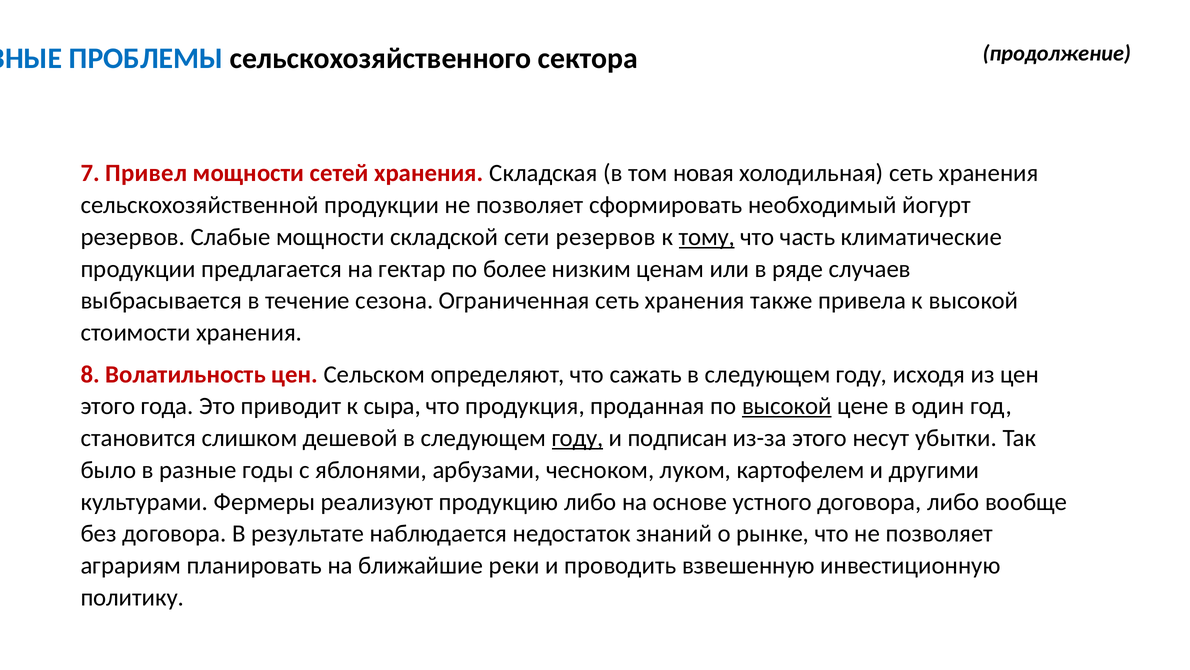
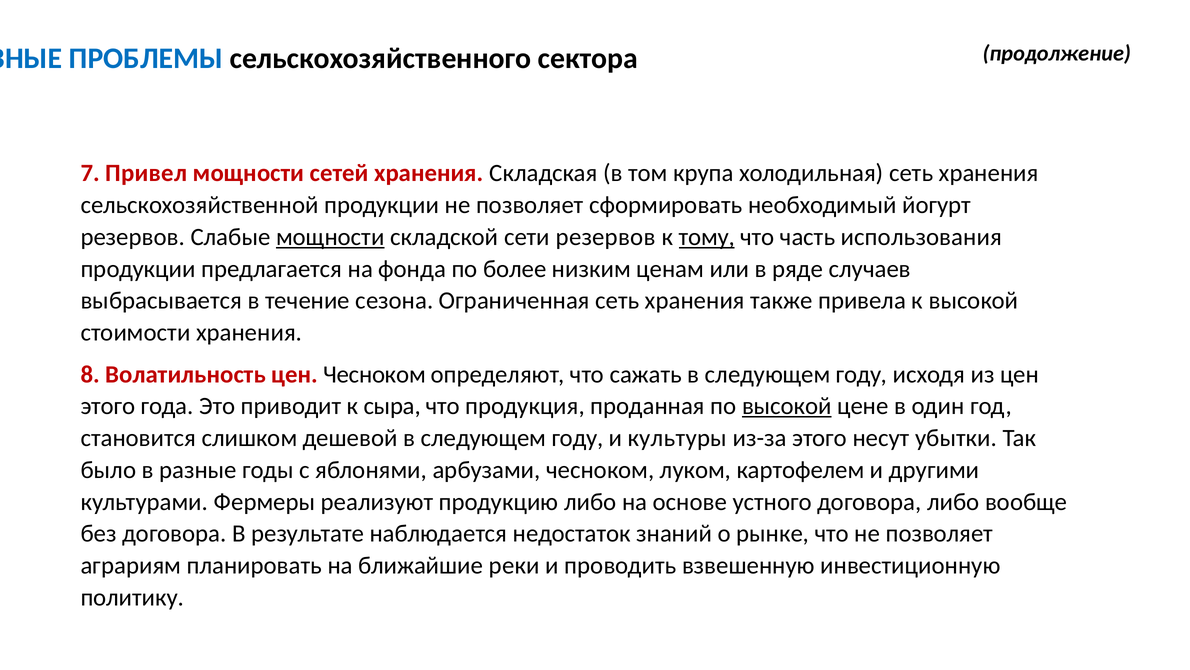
новая: новая -> крупа (703, 173)
мощности underline: none -> present (330, 237)
климатические: климатические -> использования (921, 237)
гектар: гектар -> фонда (412, 269)
цен Сельском: Сельском -> Чесноком (375, 374)
году underline: present -> none (577, 438)
подписан: подписан -> культуры (677, 438)
